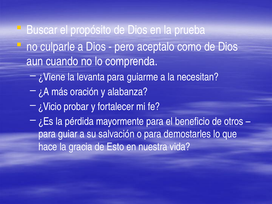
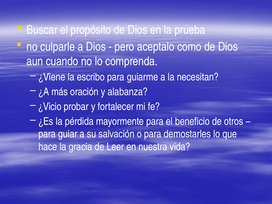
levanta: levanta -> escribo (91, 77)
Esto: Esto -> Leer (115, 147)
